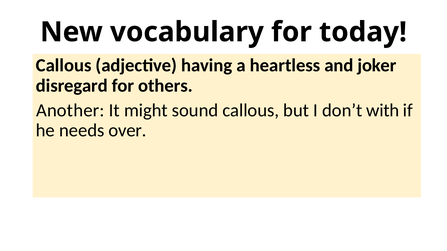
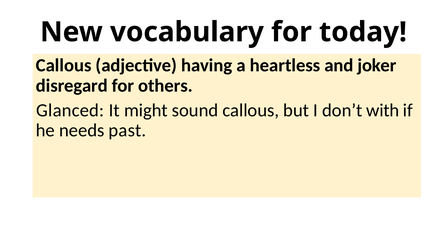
Another: Another -> Glanced (70, 110)
over: over -> past (127, 131)
